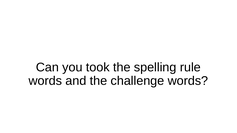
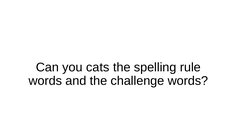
took: took -> cats (98, 67)
